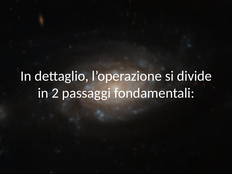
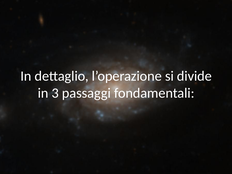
2: 2 -> 3 (55, 93)
